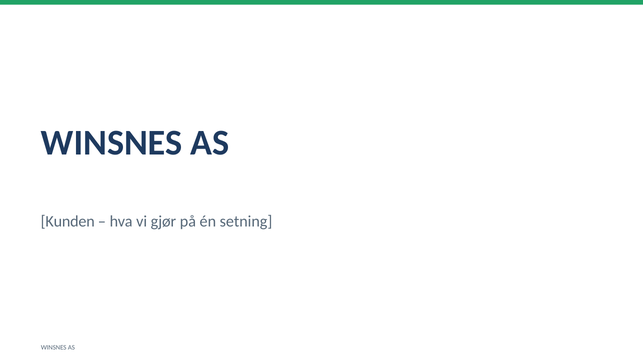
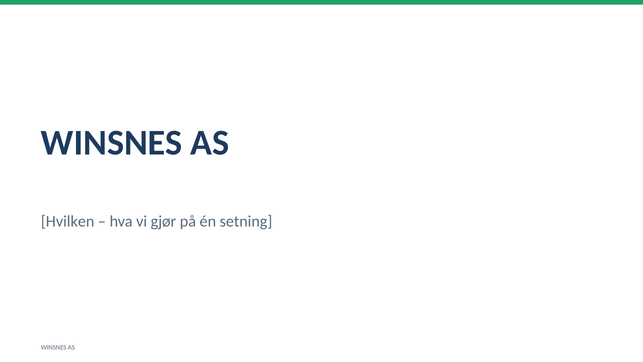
Kunden: Kunden -> Hvilken (68, 221)
